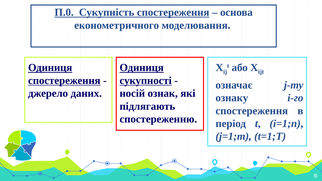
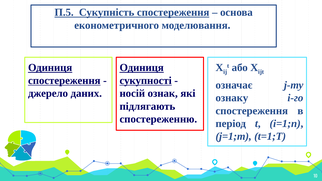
П.0: П.0 -> П.5 (64, 12)
